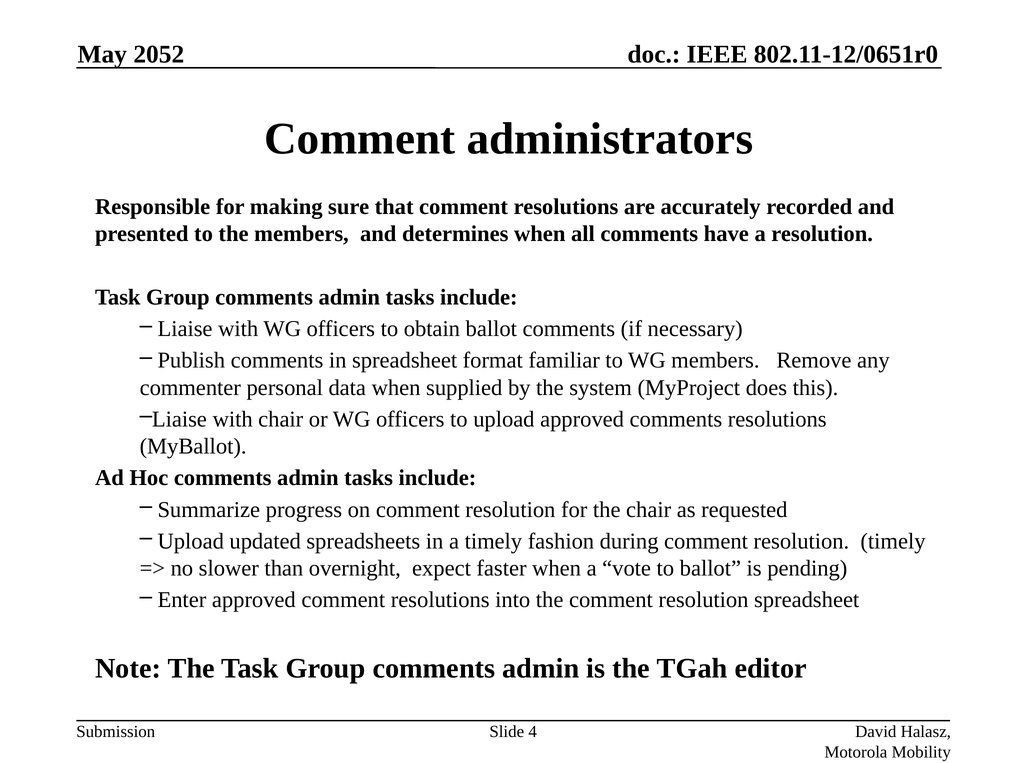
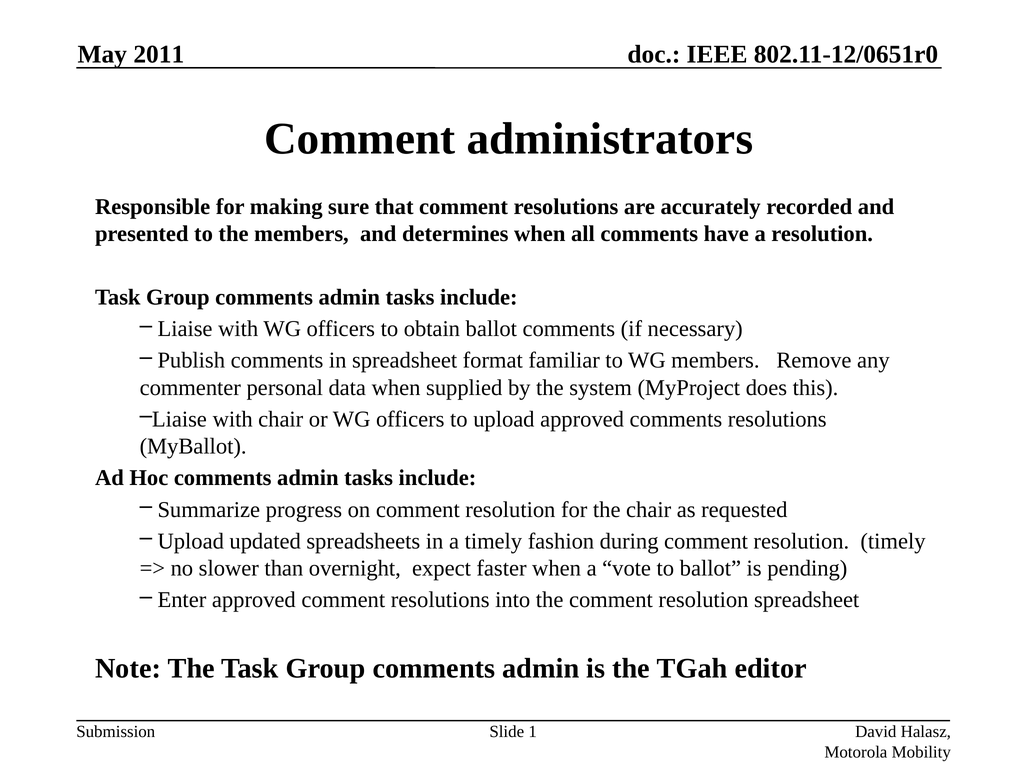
2052: 2052 -> 2011 (159, 54)
4: 4 -> 1 (533, 732)
